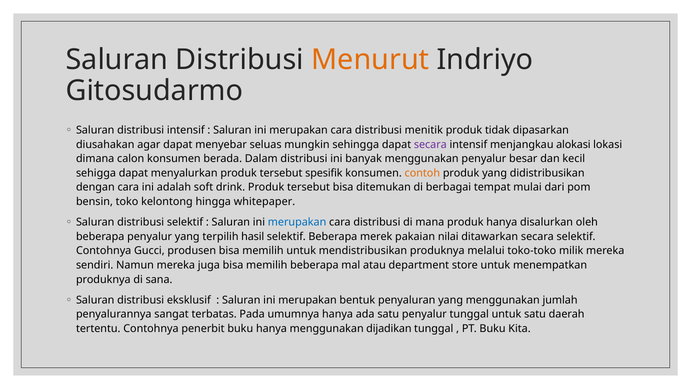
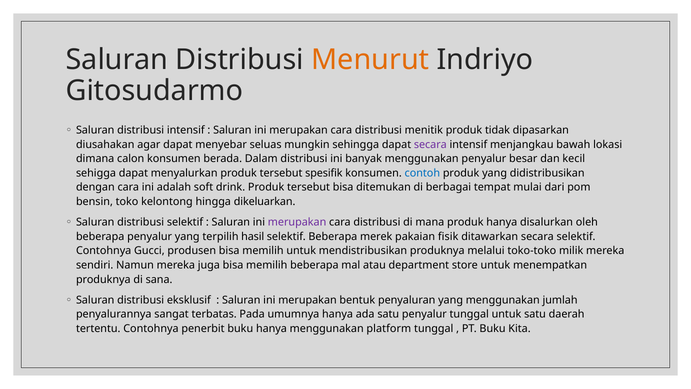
alokasi: alokasi -> bawah (573, 145)
contoh colour: orange -> blue (422, 173)
whitepaper: whitepaper -> dikeluarkan (265, 202)
merupakan colour: blue -> purple (297, 222)
nilai: nilai -> fisik (448, 236)
dijadikan: dijadikan -> platform (389, 328)
